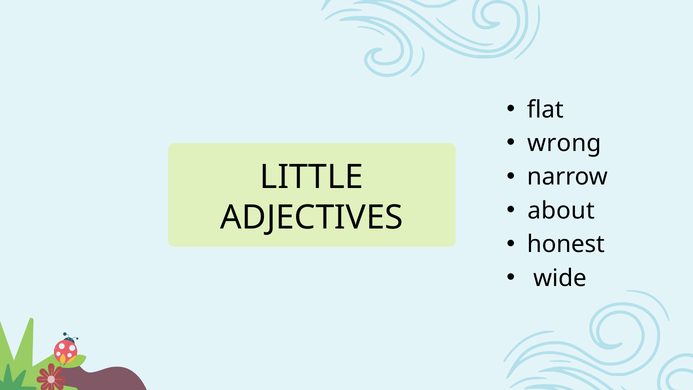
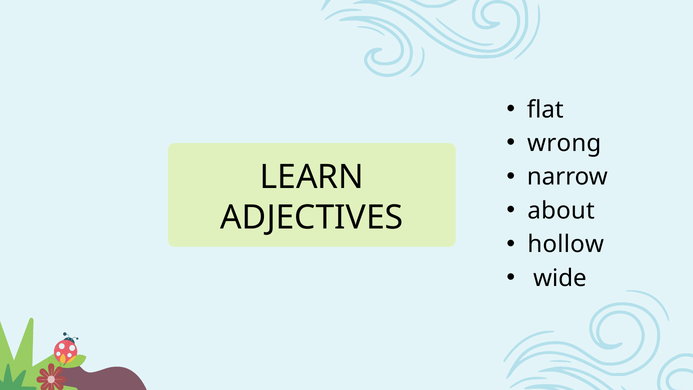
LITTLE: LITTLE -> LEARN (312, 177)
honest: honest -> hollow (566, 244)
